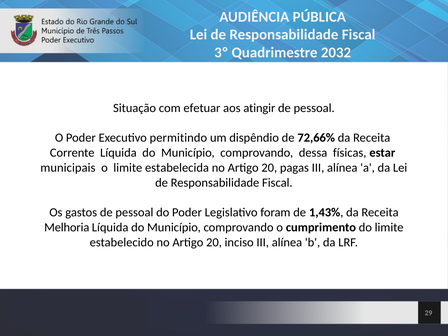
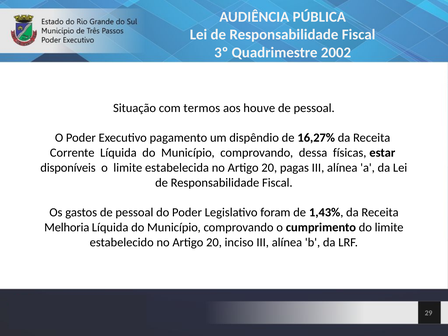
2032: 2032 -> 2002 (336, 53)
efetuar: efetuar -> termos (202, 108)
atingir: atingir -> houve (259, 108)
permitindo: permitindo -> pagamento (178, 138)
72,66%: 72,66% -> 16,27% (316, 138)
municipais: municipais -> disponíveis (68, 168)
